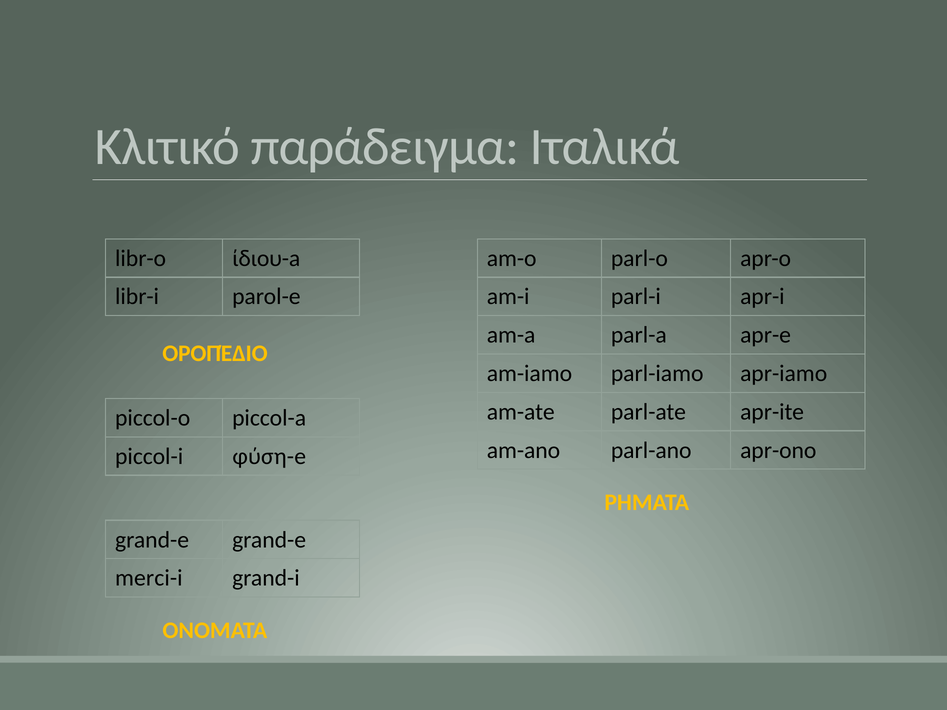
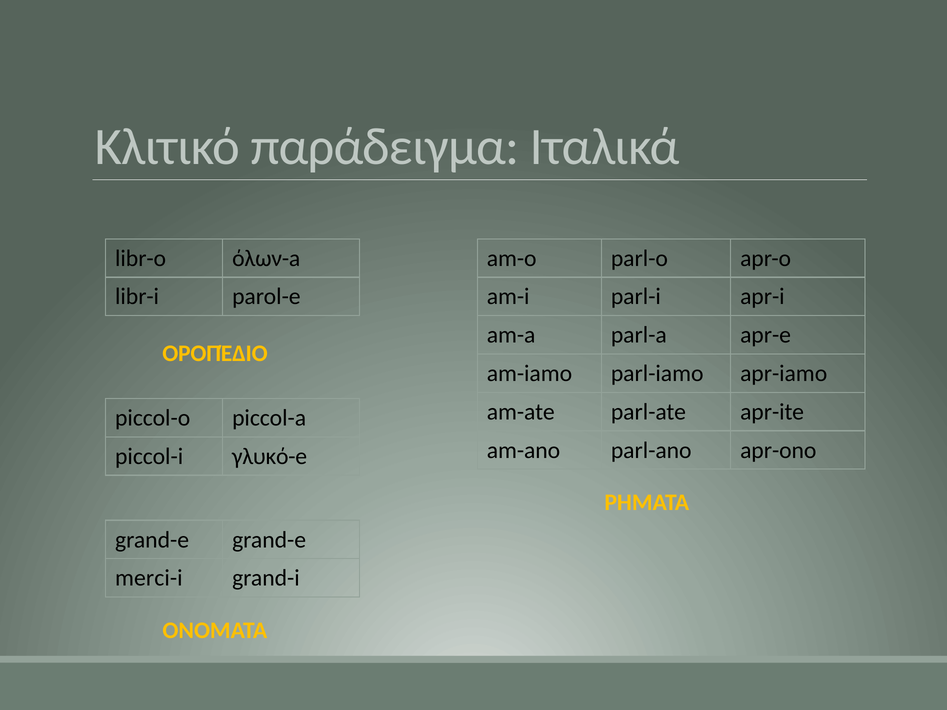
ίδιου-a: ίδιου-a -> όλων-a (266, 258)
φύση-e: φύση-e -> γλυκό-e (269, 457)
